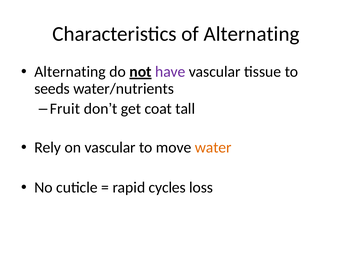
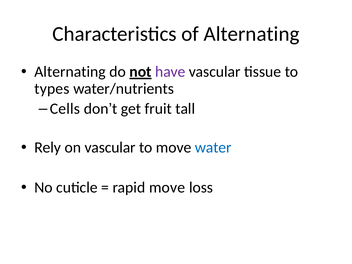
seeds: seeds -> types (52, 89)
Fruit: Fruit -> Cells (65, 109)
coat: coat -> fruit (158, 109)
water colour: orange -> blue (213, 147)
rapid cycles: cycles -> move (167, 188)
